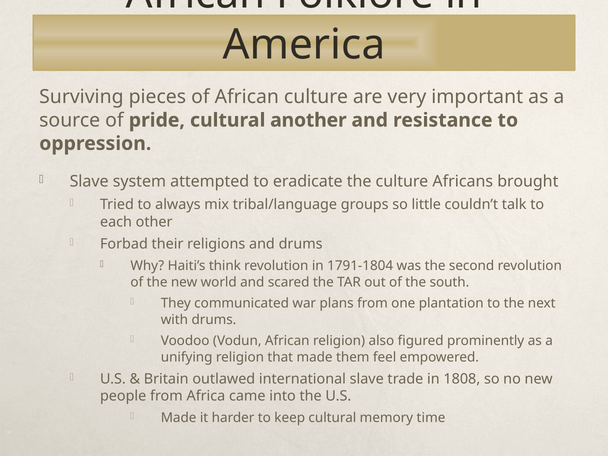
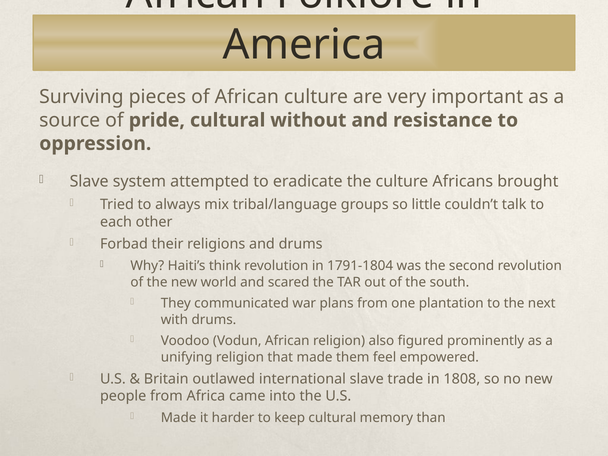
another: another -> without (308, 120)
time: time -> than (431, 418)
